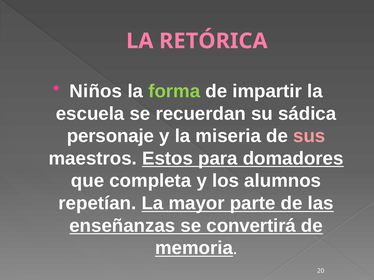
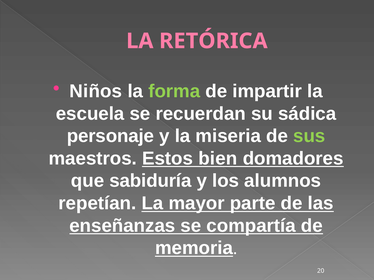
sus colour: pink -> light green (309, 136)
para: para -> bien (218, 159)
completa: completa -> sabiduría (150, 181)
convertirá: convertirá -> compartía (251, 226)
